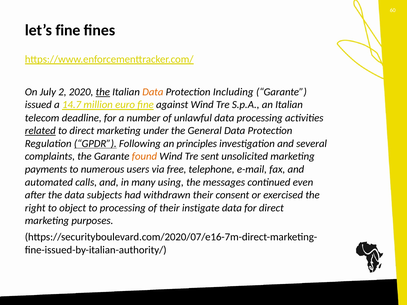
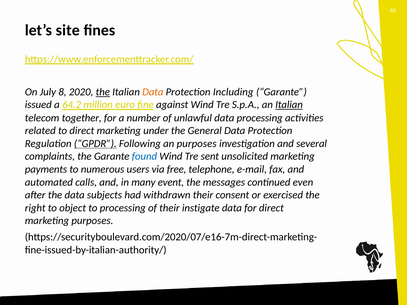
let’s fine: fine -> site (68, 30)
2: 2 -> 8 (62, 92)
14.7: 14.7 -> 64.2 (72, 105)
Italian underline: none -> present (289, 105)
deadline: deadline -> together (82, 118)
related underline: present -> none (40, 131)
an principles: principles -> purposes (197, 144)
found colour: orange -> blue (144, 157)
using: using -> event (171, 182)
